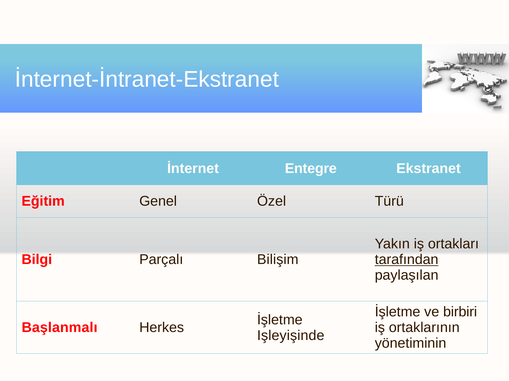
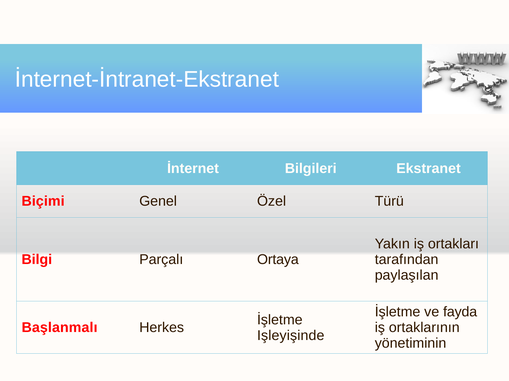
Entegre: Entegre -> Bilgileri (311, 169)
Eğitim: Eğitim -> Biçimi (43, 202)
Bilişim: Bilişim -> Ortaya (278, 260)
tarafından underline: present -> none (407, 260)
birbiri: birbiri -> fayda (460, 312)
